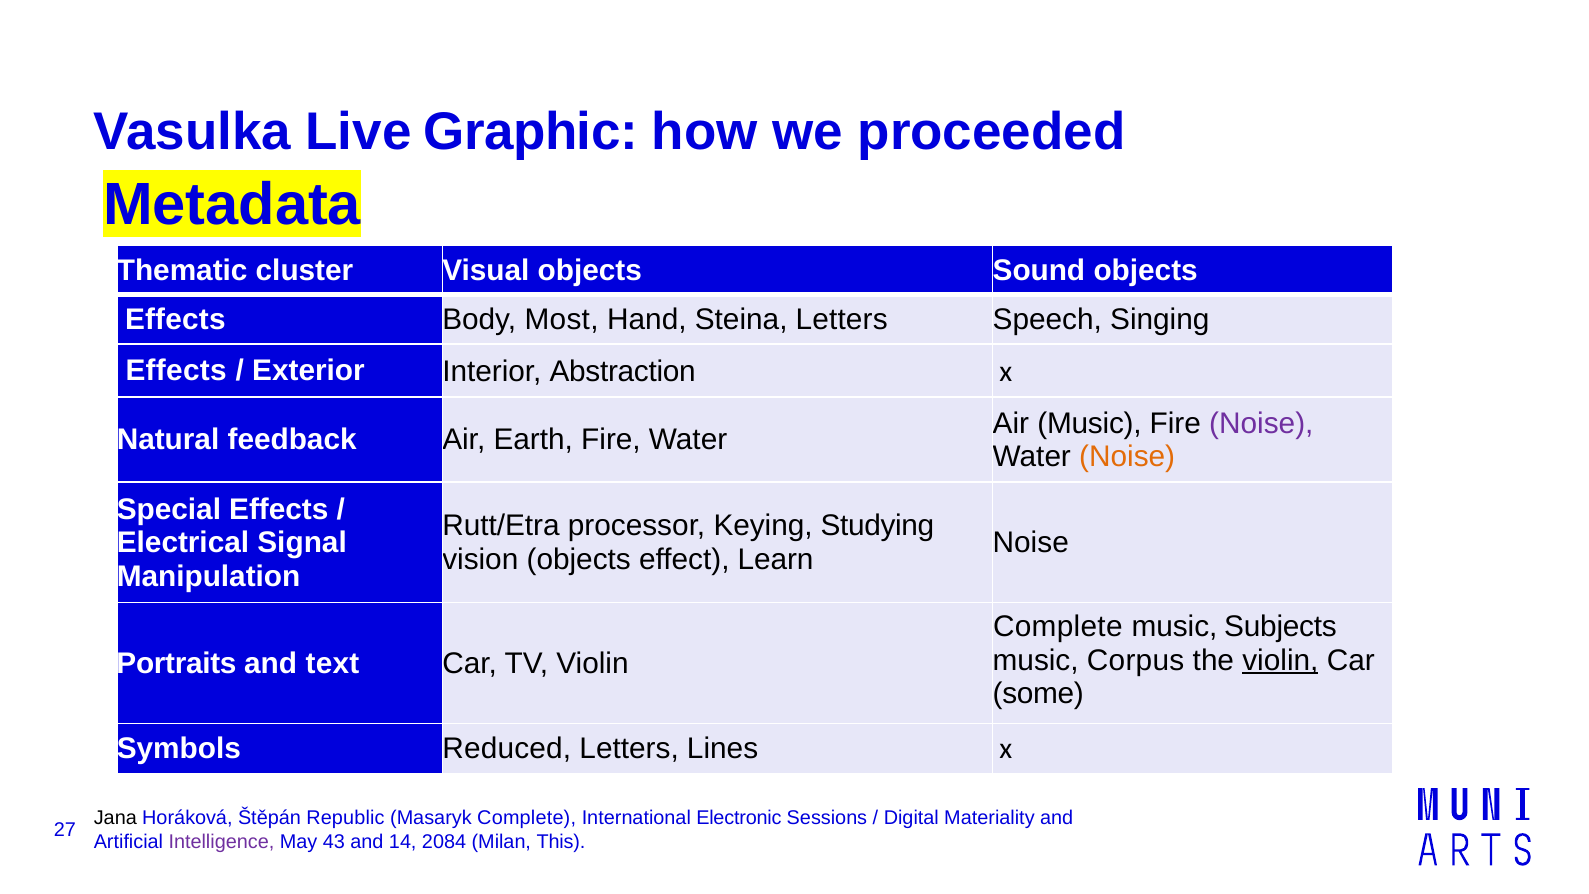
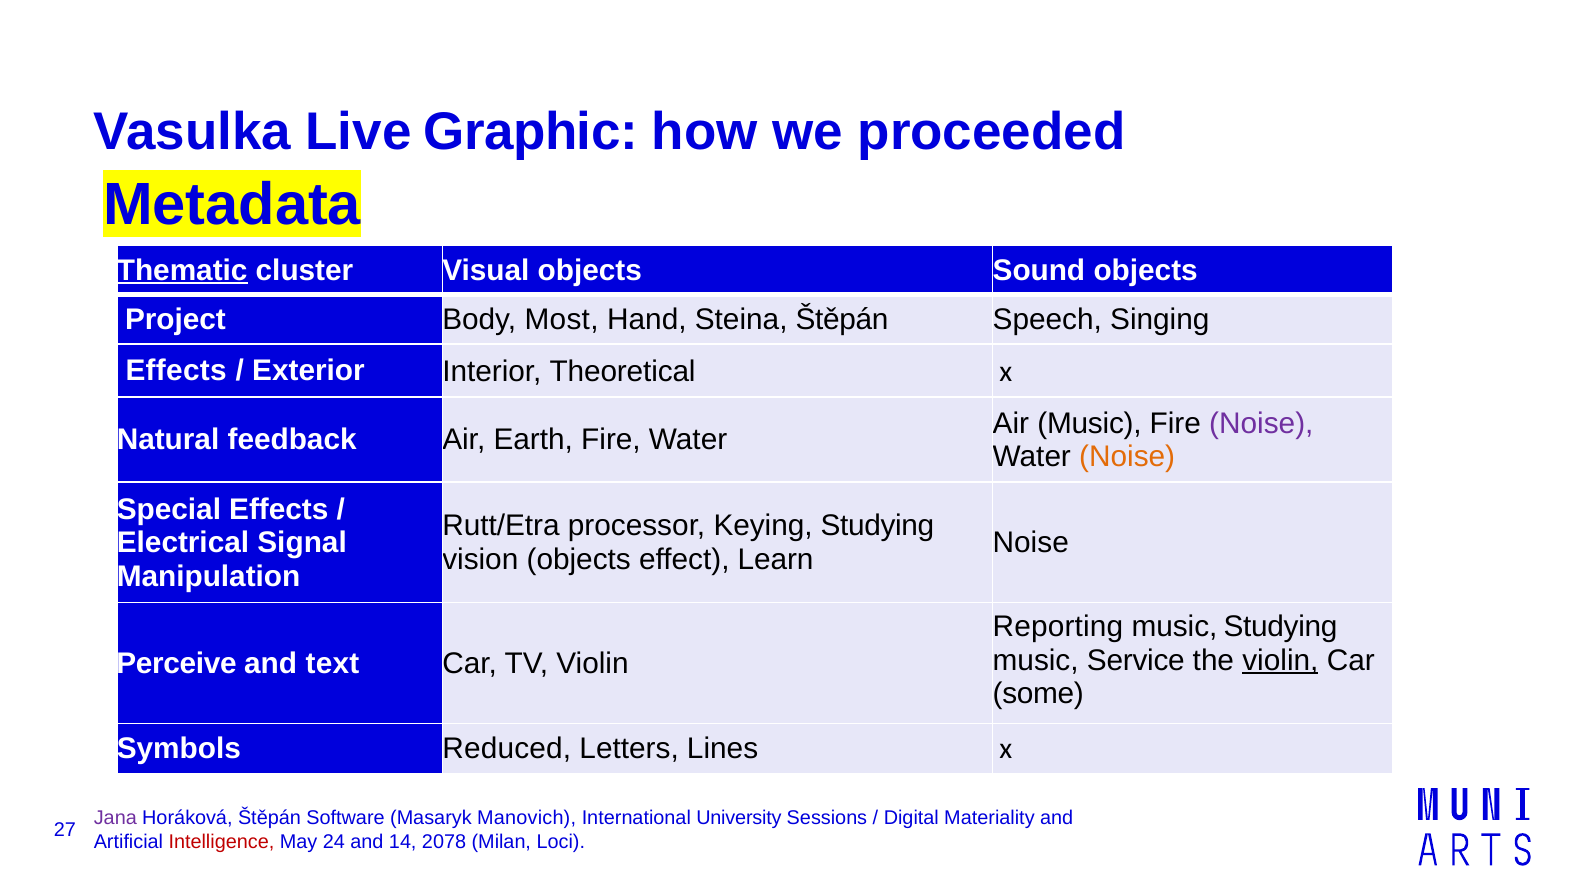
Thematic underline: none -> present (182, 270)
Effects: Effects -> Project (175, 320)
Steina Letters: Letters -> Štěpán (842, 320)
Abstraction: Abstraction -> Theoretical (623, 372)
Complete: Complete -> Reporting (1058, 627)
music Subjects: Subjects -> Studying (1281, 627)
Corpus: Corpus -> Service (1136, 660)
Portraits: Portraits -> Perceive (177, 663)
Jana colour: black -> purple (115, 818)
Republic: Republic -> Software (345, 818)
Masaryk Complete: Complete -> Manovich (527, 818)
Electronic: Electronic -> University (739, 818)
Intelligence colour: purple -> red (221, 841)
43: 43 -> 24 (334, 841)
2084: 2084 -> 2078 (444, 841)
This: This -> Loci (561, 841)
